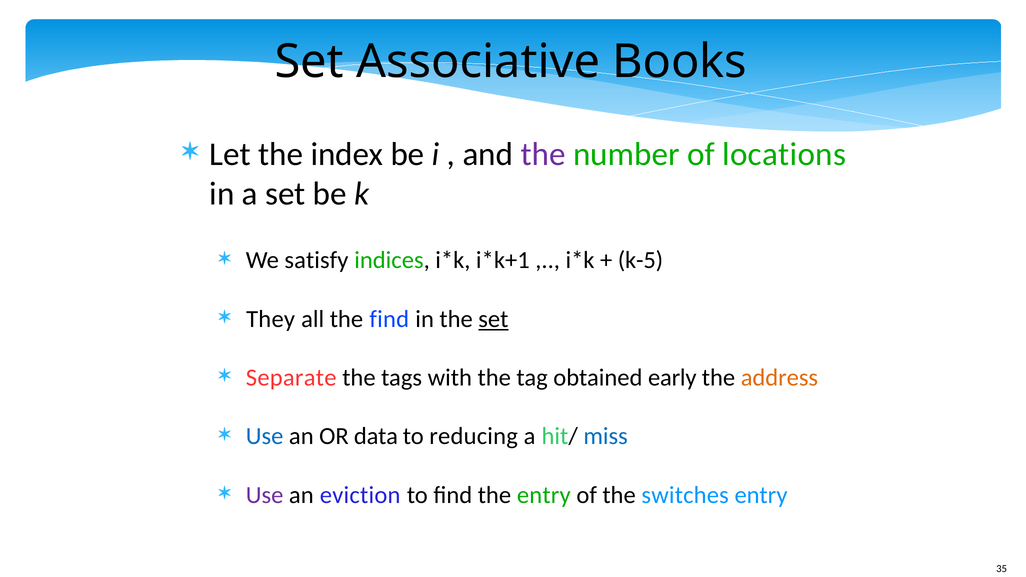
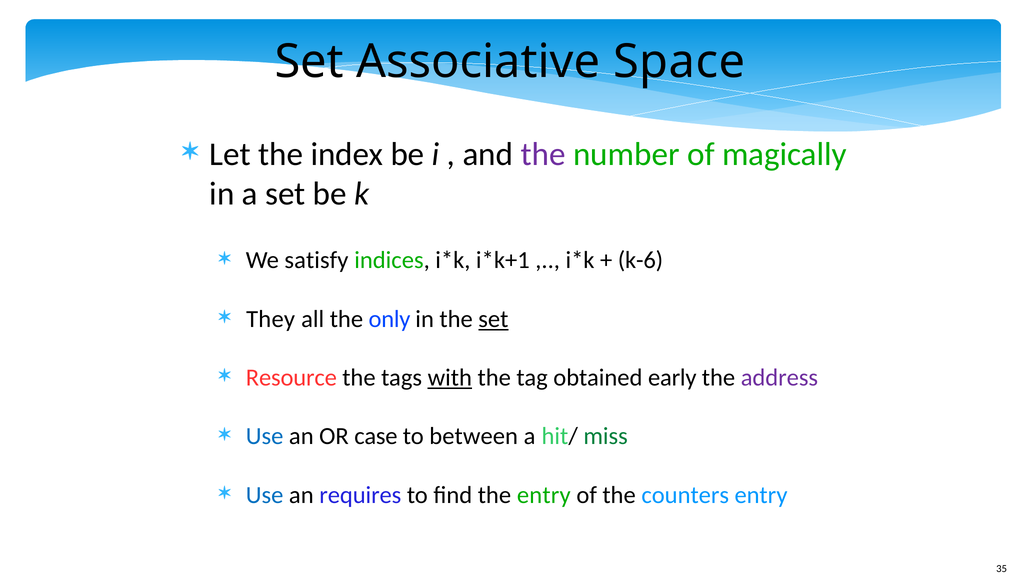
Books: Books -> Space (679, 62)
locations: locations -> magically (784, 154)
k-5: k-5 -> k-6 (640, 260)
the find: find -> only (390, 319)
Separate: Separate -> Resource (291, 378)
with underline: none -> present (450, 378)
address colour: orange -> purple (779, 378)
data: data -> case (376, 436)
reducing: reducing -> between (474, 436)
miss colour: blue -> green (606, 436)
Use colour: purple -> blue (265, 495)
eviction: eviction -> requires (360, 495)
switches: switches -> counters (685, 495)
